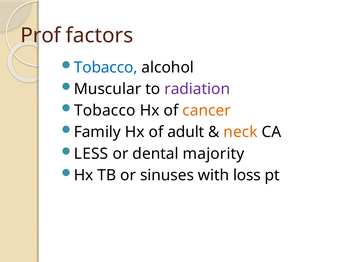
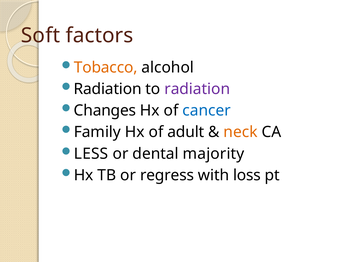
Prof: Prof -> Soft (41, 35)
Tobacco colour: blue -> orange (106, 67)
Muscular: Muscular -> Radiation (108, 89)
Tobacco: Tobacco -> Changes (105, 110)
cancer colour: orange -> blue (207, 110)
sinuses: sinuses -> regress (167, 175)
